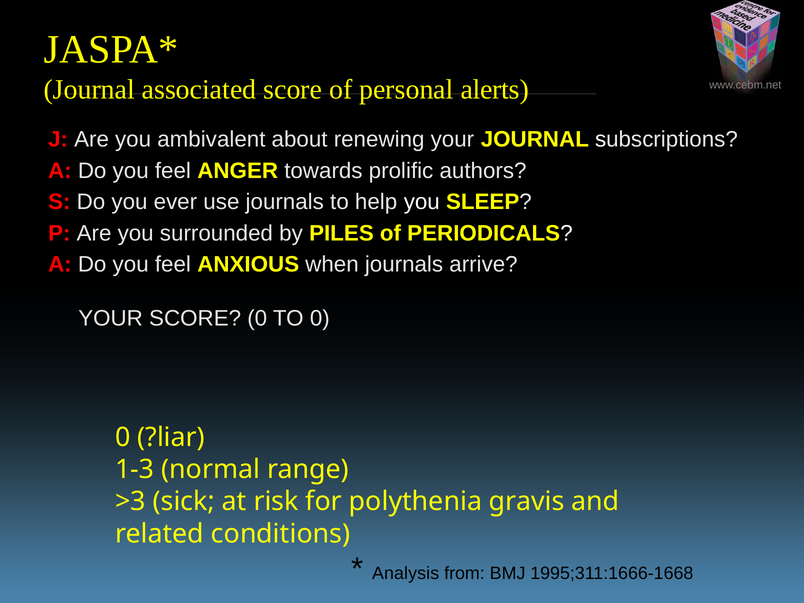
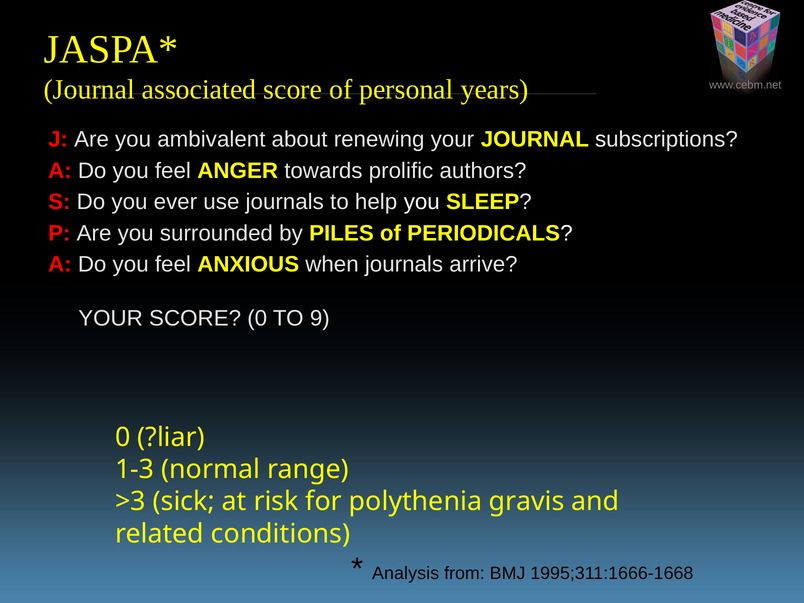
alerts: alerts -> years (495, 90)
TO 0: 0 -> 9 (320, 318)
